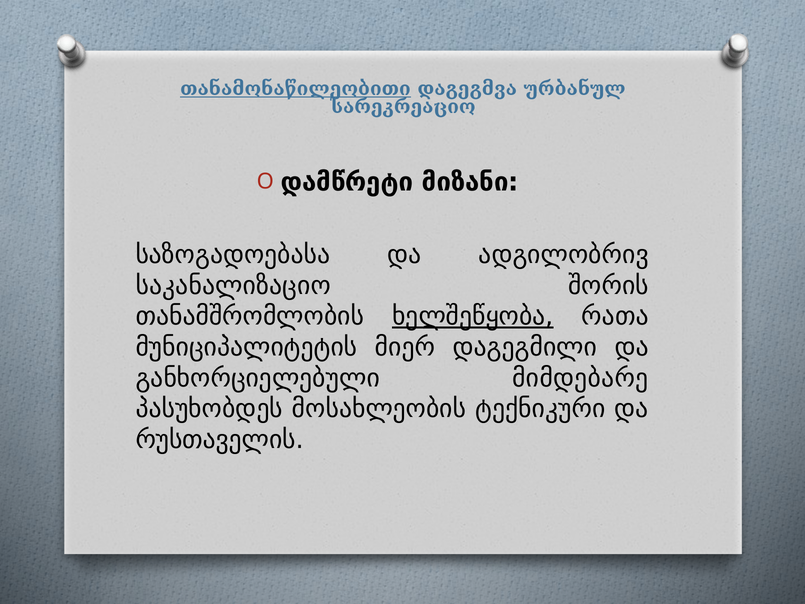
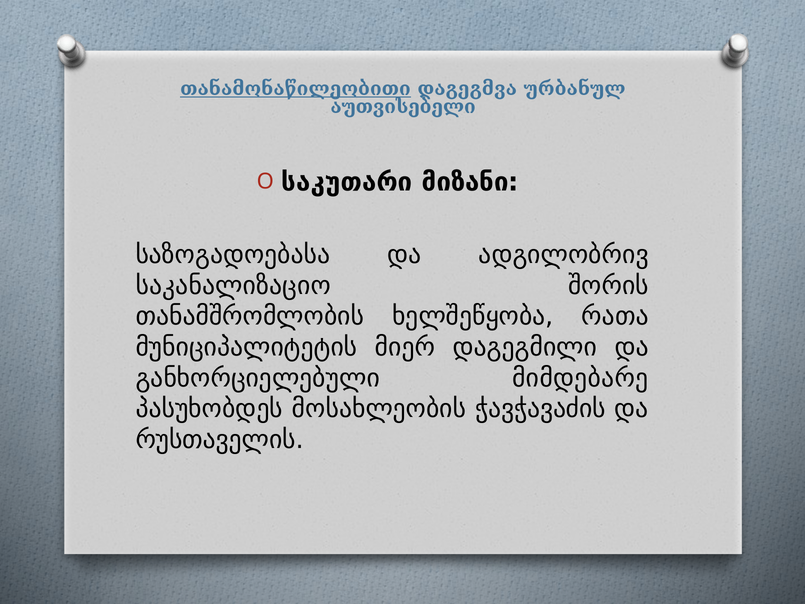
სარეკრეაციო: სარეკრეაციო -> აუთვისებელი (403, 107)
დამწრეტი: დამწრეტი -> საკუთარი (347, 182)
ხელშეწყობა underline: present -> none (473, 316)
ტექნიკური: ტექნიკური -> ჭავჭავაძის (540, 409)
